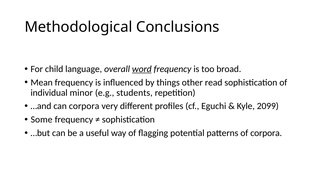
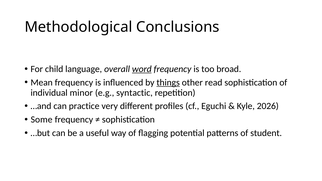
things underline: none -> present (168, 83)
students: students -> syntactic (134, 93)
can corpora: corpora -> practice (84, 106)
2099: 2099 -> 2026 (268, 106)
of corpora: corpora -> student (266, 133)
